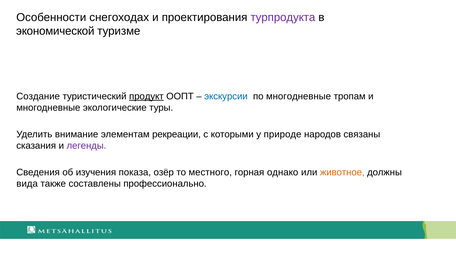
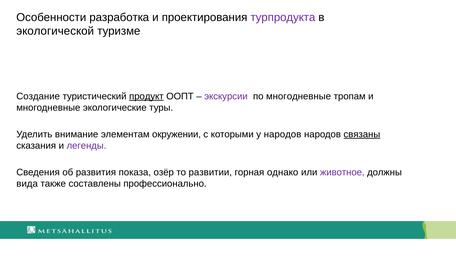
снегоходах: снегоходах -> разработка (119, 17)
экономической: экономической -> экологической (55, 31)
экскурсии colour: blue -> purple (226, 97)
рекреации: рекреации -> окружении (177, 135)
у природе: природе -> народов (283, 135)
связаны underline: none -> present (362, 135)
изучения: изучения -> развития (96, 173)
местного: местного -> развитии (210, 173)
животное colour: orange -> purple (342, 173)
